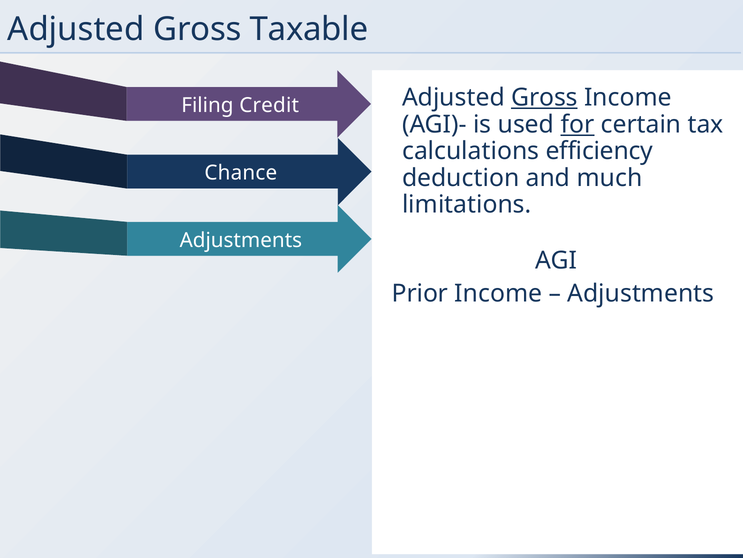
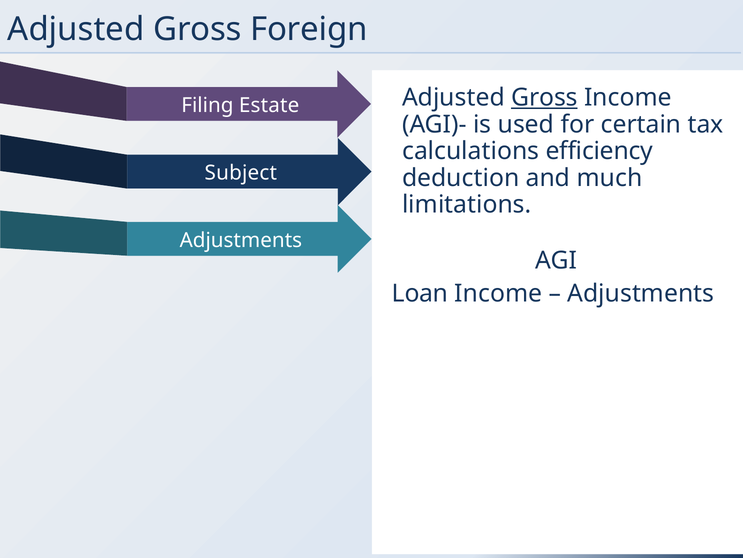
Taxable: Taxable -> Foreign (309, 29)
Credit: Credit -> Estate (269, 105)
for underline: present -> none (577, 124)
Chance: Chance -> Subject (241, 173)
Prior: Prior -> Loan (420, 293)
